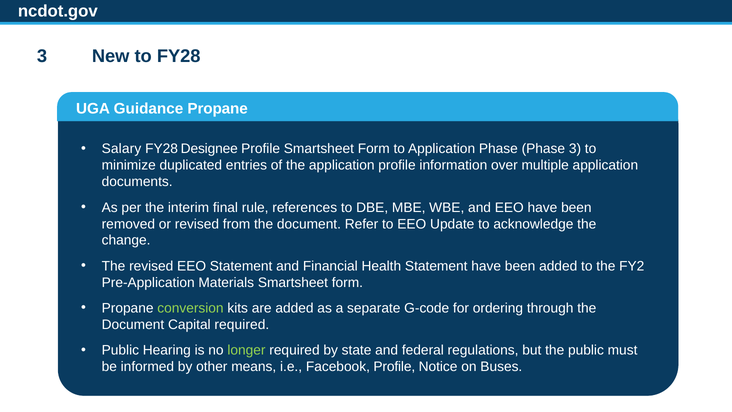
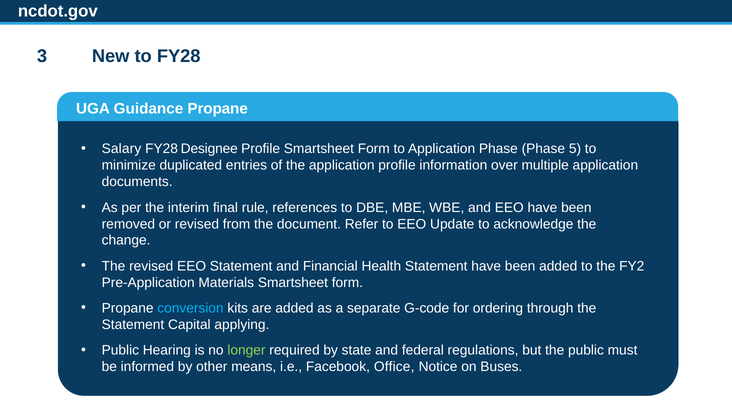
Phase 3: 3 -> 5 (575, 149)
conversion colour: light green -> light blue (190, 308)
Document: Document -> Statement (133, 324)
Capital required: required -> applying (242, 324)
Facebook Profile: Profile -> Office (394, 367)
